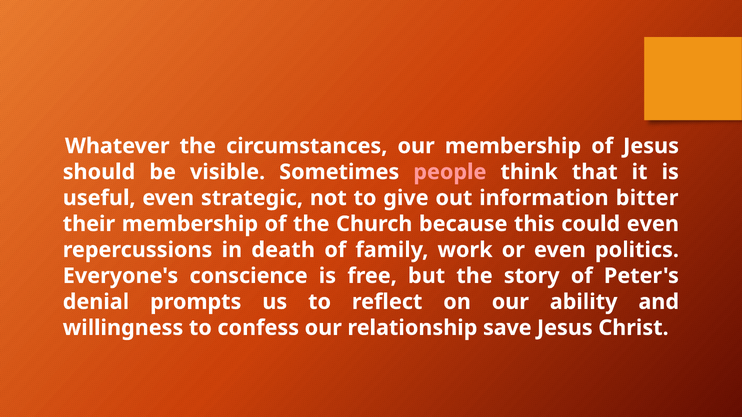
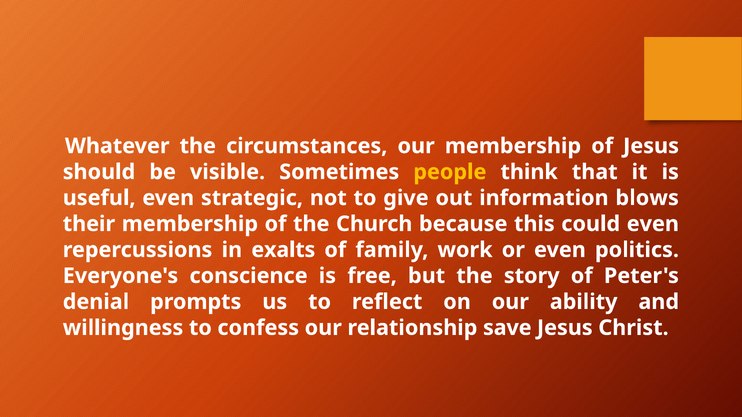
people colour: pink -> yellow (450, 172)
bitter: bitter -> blows (647, 198)
death: death -> exalts (283, 250)
